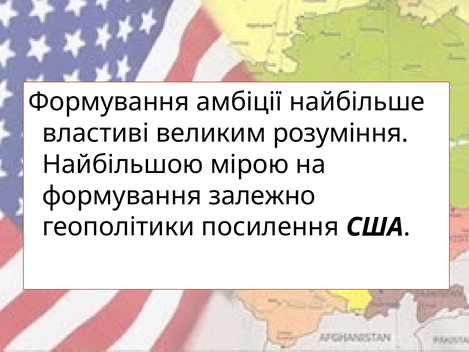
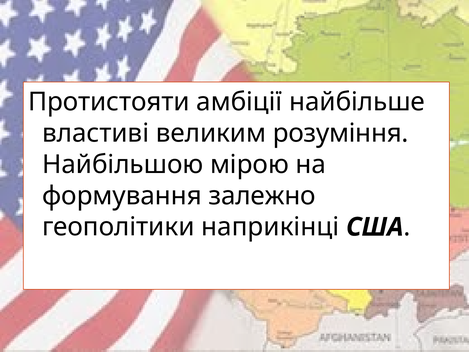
Формування: Формування -> Протистояти (109, 102)
посилення: посилення -> наприкінці (270, 227)
